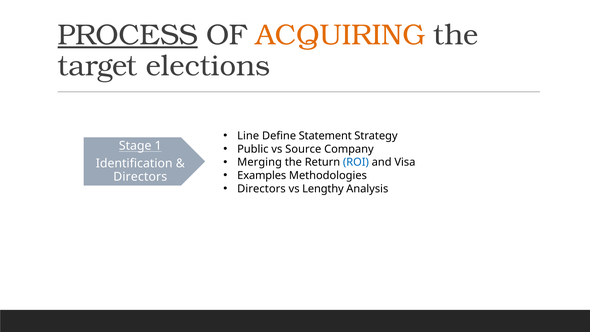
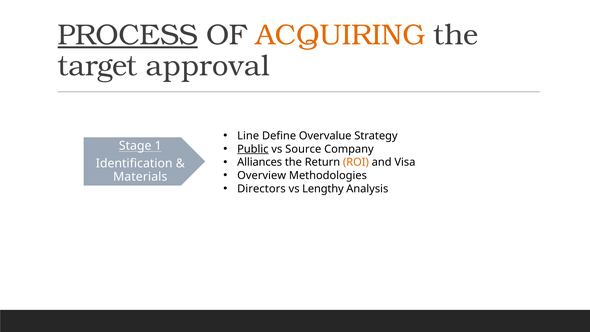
elections: elections -> approval (208, 66)
Statement: Statement -> Overvalue (325, 136)
Public underline: none -> present (253, 149)
Merging: Merging -> Alliances (260, 162)
ROI colour: blue -> orange (356, 162)
Examples: Examples -> Overview (262, 176)
Directors: Directors -> Materials (140, 177)
